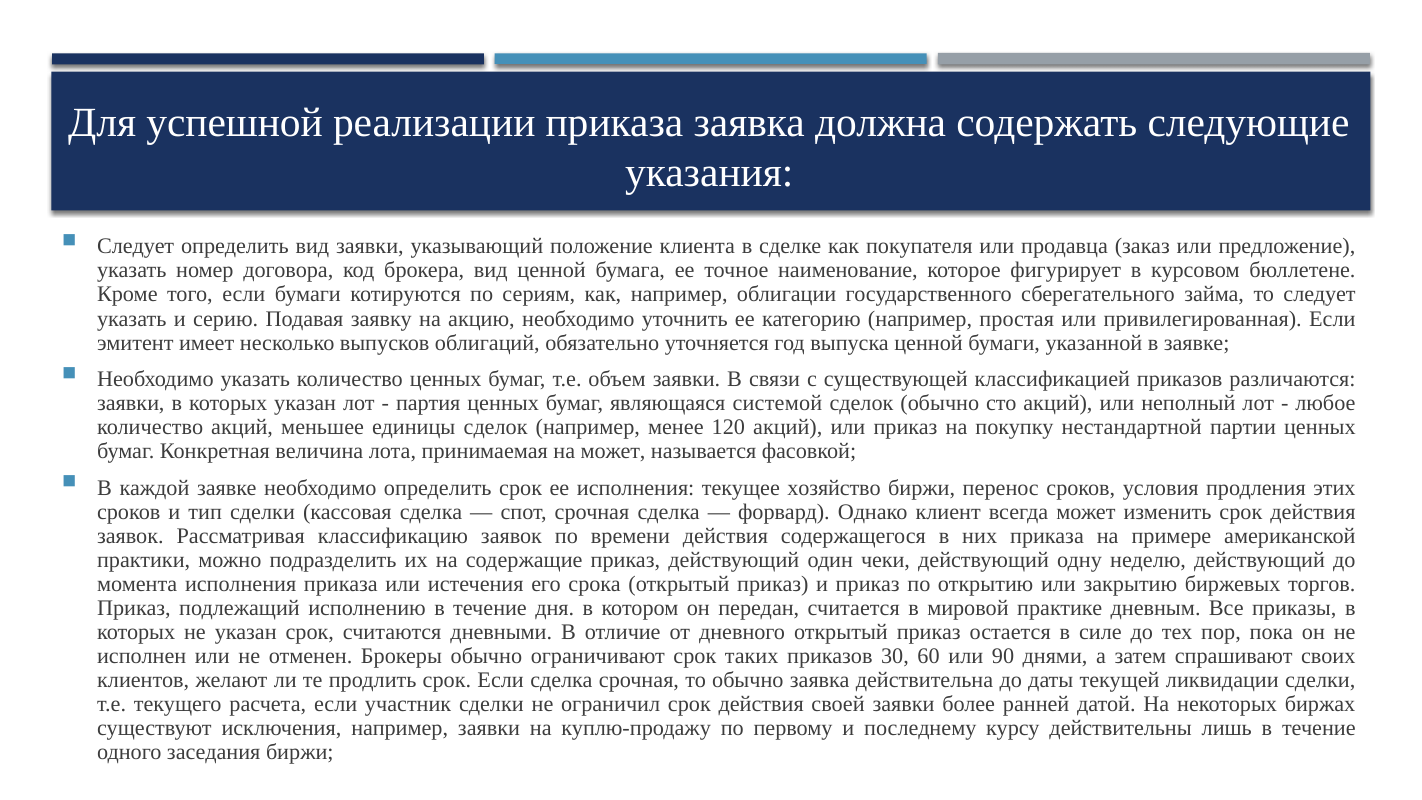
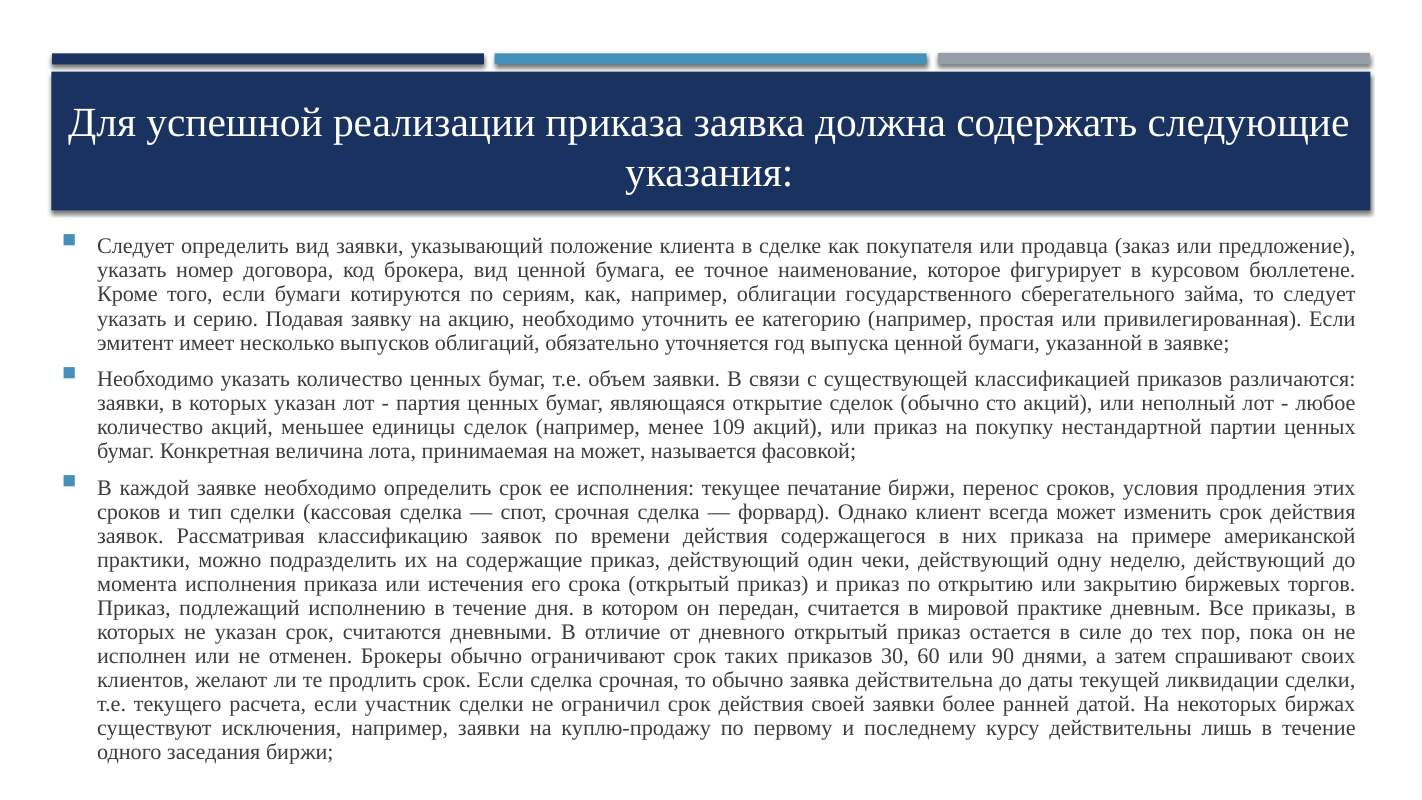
системой: системой -> открытие (777, 403)
120: 120 -> 109 (728, 427)
хозяйство: хозяйство -> печатание (834, 488)
